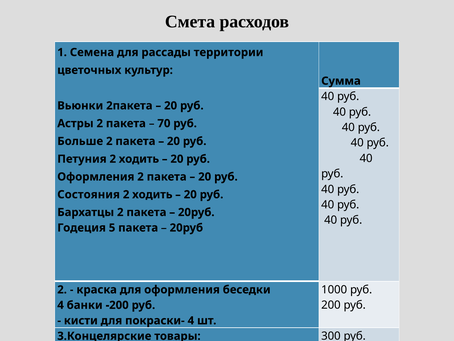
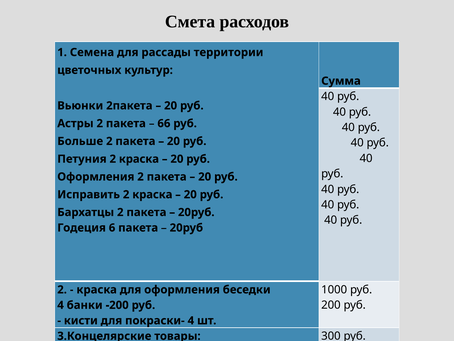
70: 70 -> 66 (164, 123)
Петуния 2 ходить: ходить -> краска (139, 159)
Состояния: Состояния -> Исправить (89, 194)
ходить: ходить -> краска (152, 194)
5: 5 -> 6 (112, 227)
